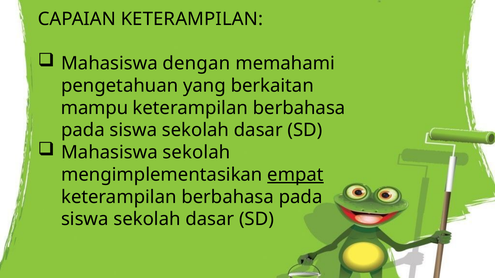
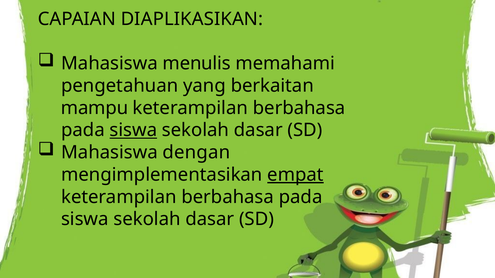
CAPAIAN KETERAMPILAN: KETERAMPILAN -> DIAPLIKASIKAN (192, 19)
dengan: dengan -> menulis (197, 64)
siswa underline: none -> present (133, 130)
Mahasiswa sekolah: sekolah -> dengan (196, 153)
